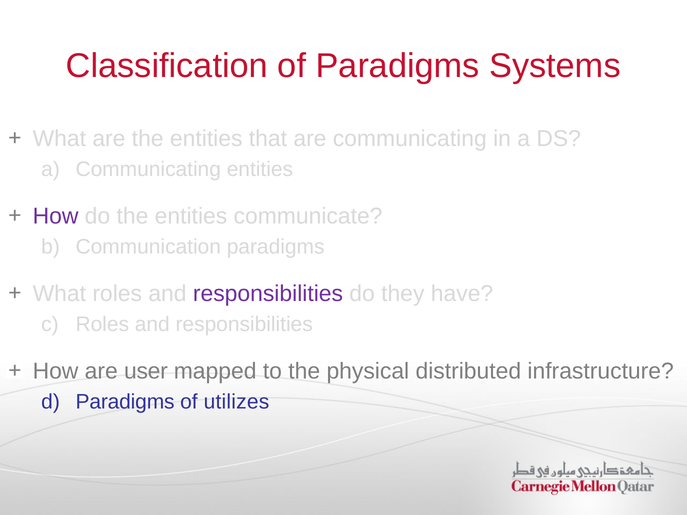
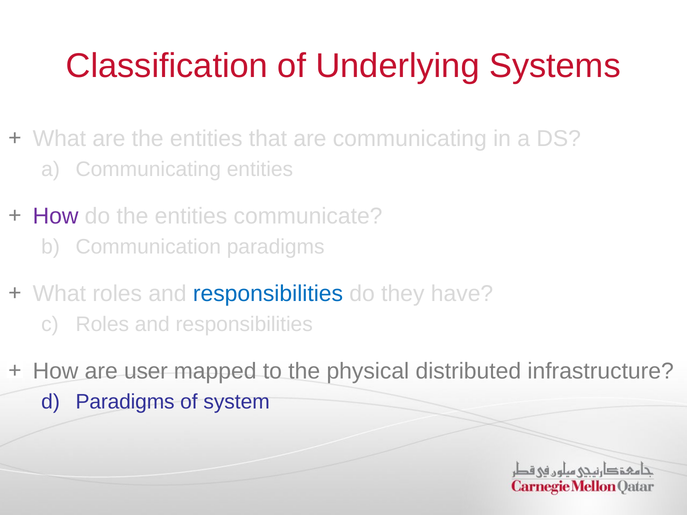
of Paradigms: Paradigms -> Underlying (398, 66)
responsibilities colour: purple -> blue (268, 294)
utilizes: utilizes -> system (237, 402)
